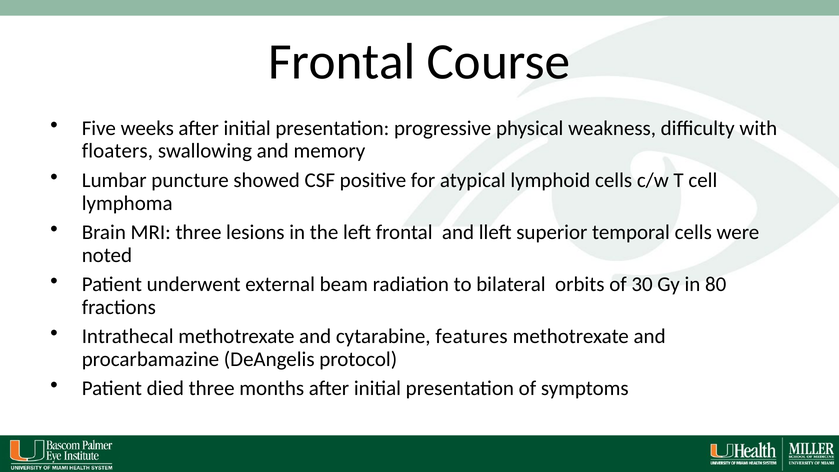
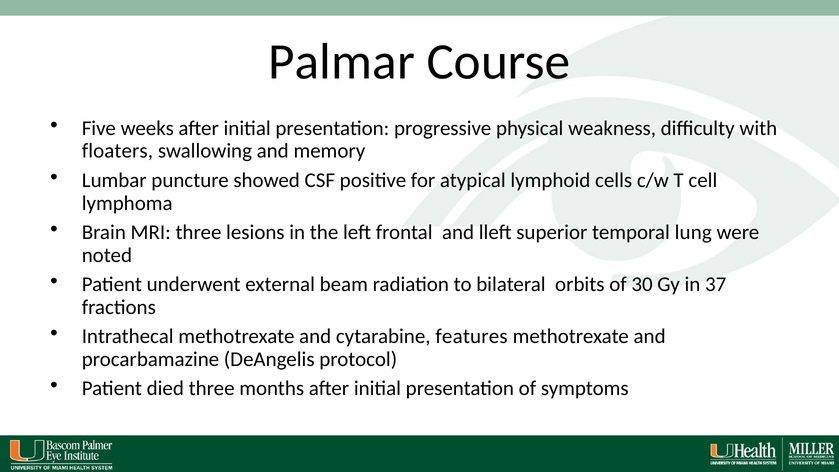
Frontal: Frontal -> Palmar (342, 62)
temporal cells: cells -> lung (693, 232)
80: 80 -> 37 (716, 284)
